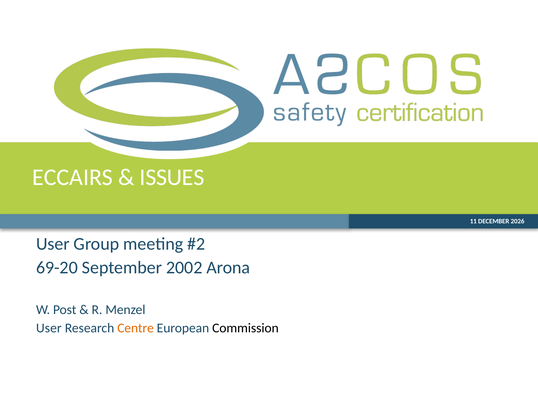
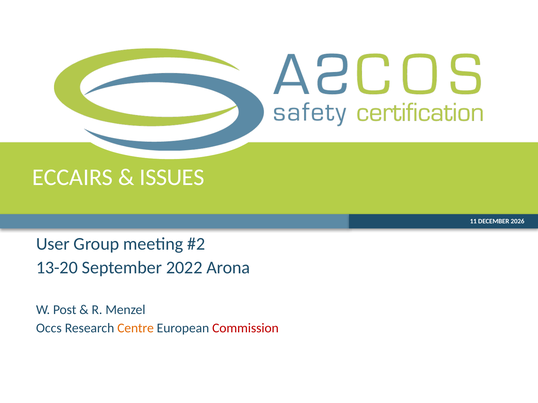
69-20: 69-20 -> 13-20 (57, 268)
2002: 2002 -> 2022 (184, 268)
User: User -> Occs (49, 329)
Commission colour: black -> red (245, 329)
